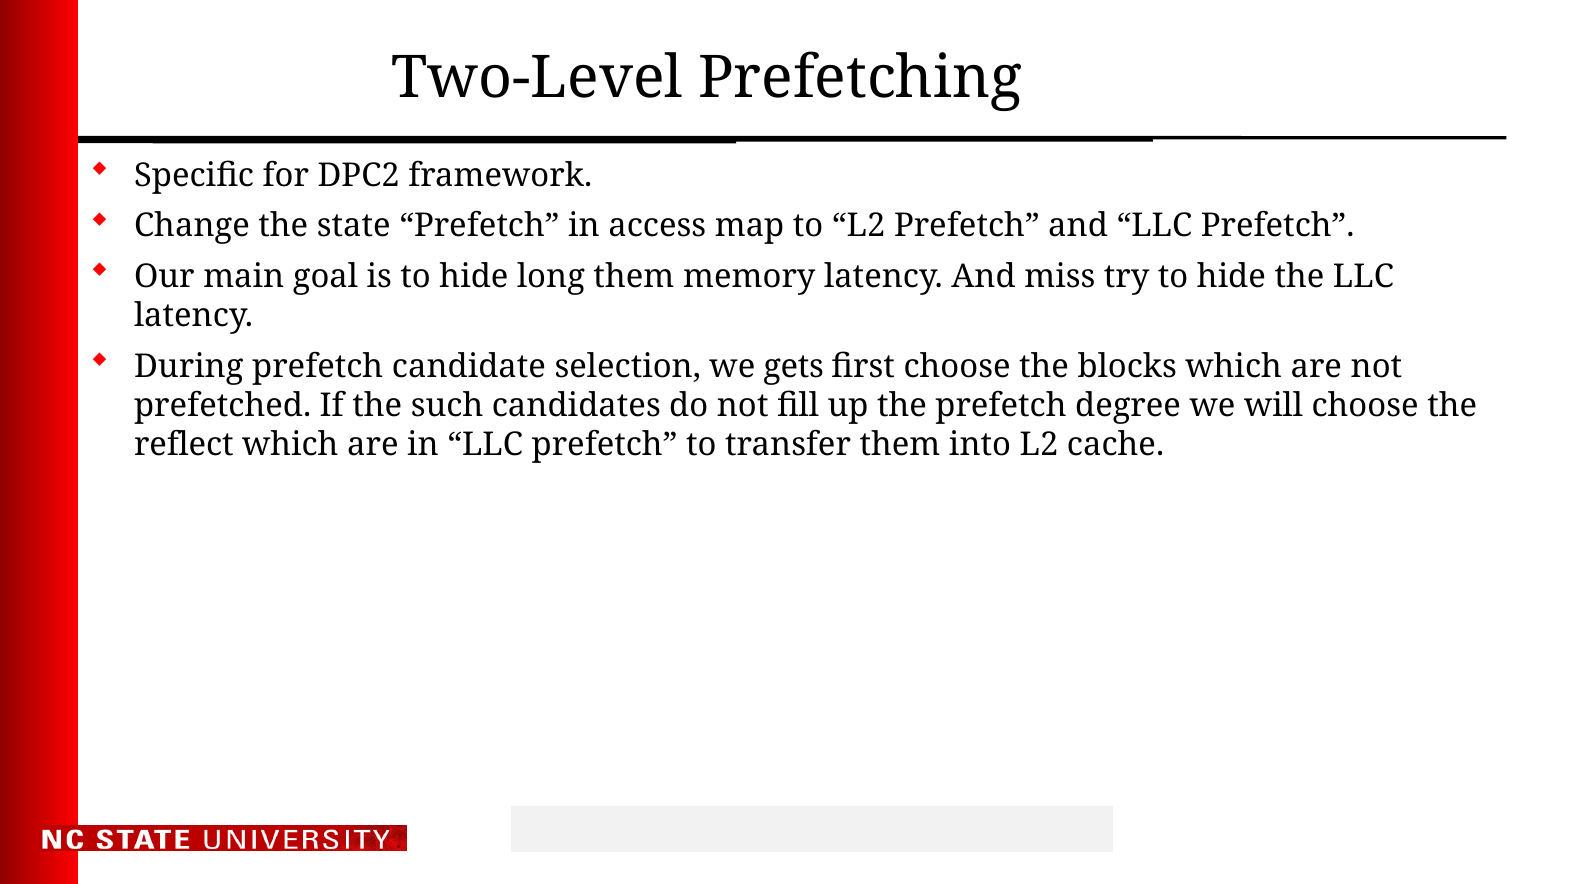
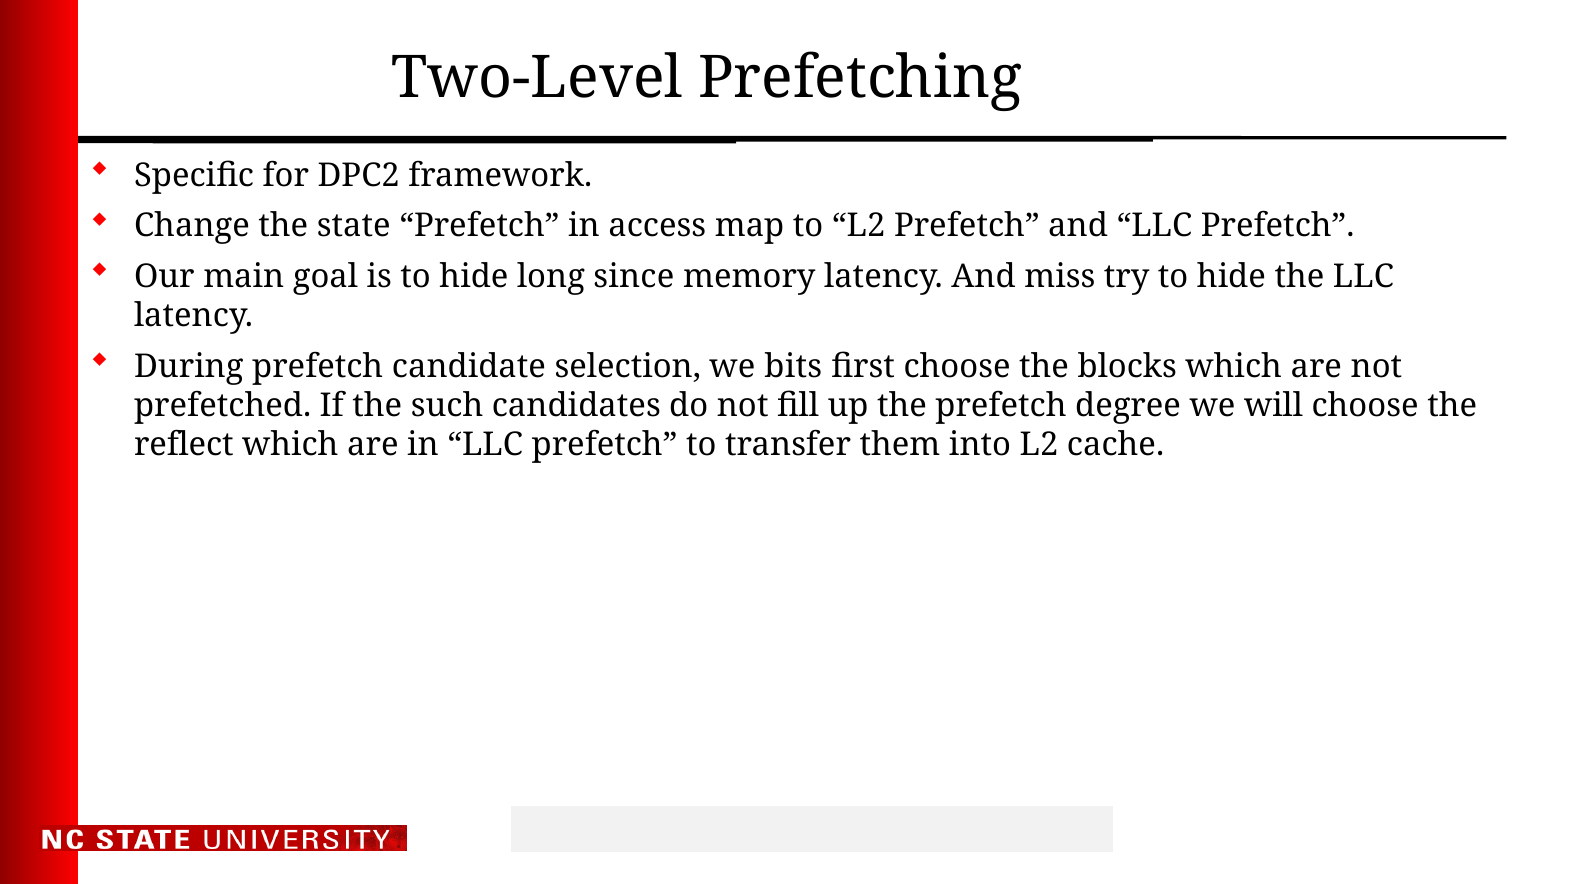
long them: them -> since (634, 277)
gets: gets -> bits (793, 366)
